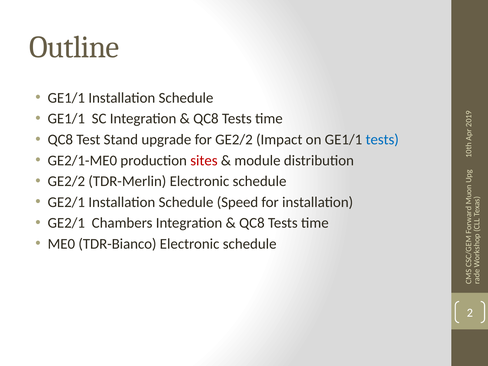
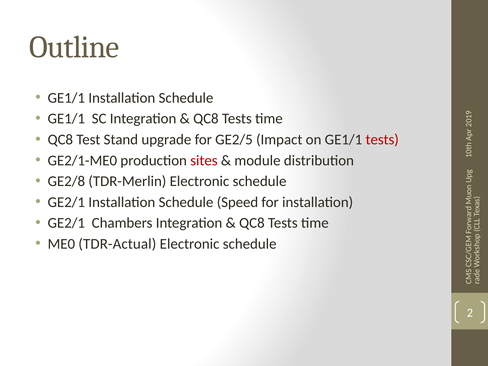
for GE2/2: GE2/2 -> GE2/5 (234, 140)
tests colour: blue -> red (382, 140)
GE2/2: GE2/2 -> GE2/8 (66, 181)
TDR-Bianco: TDR-Bianco -> TDR-Actual (117, 244)
